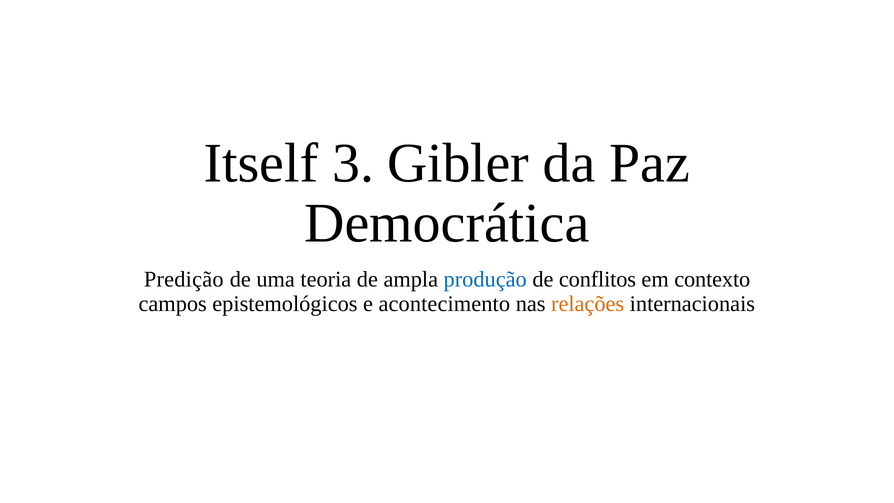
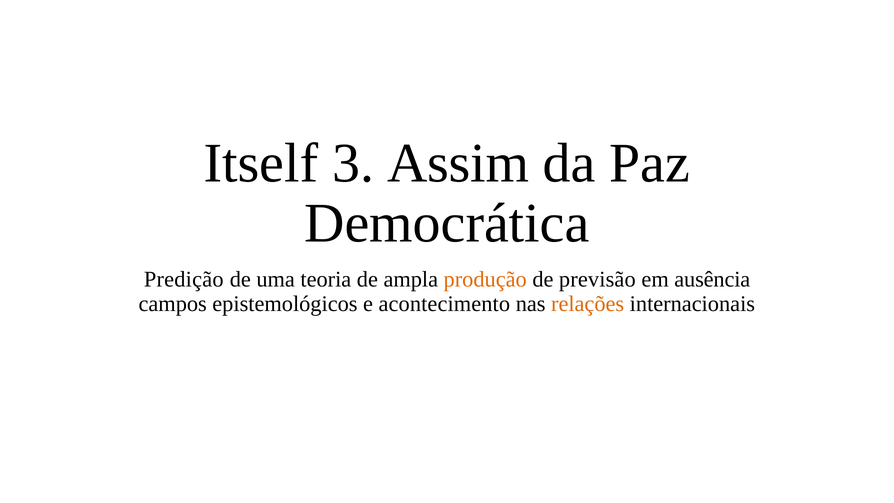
Gibler: Gibler -> Assim (458, 163)
produção colour: blue -> orange (485, 279)
conflitos: conflitos -> previsão (597, 279)
contexto: contexto -> ausência (712, 279)
